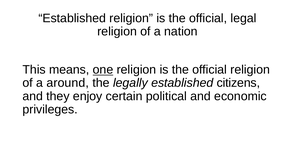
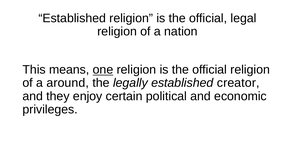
citizens: citizens -> creator (238, 83)
